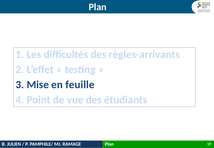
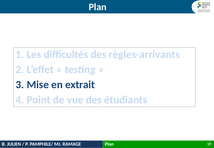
feuille: feuille -> extrait (80, 85)
